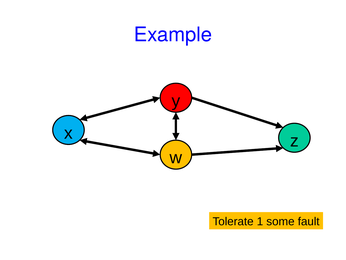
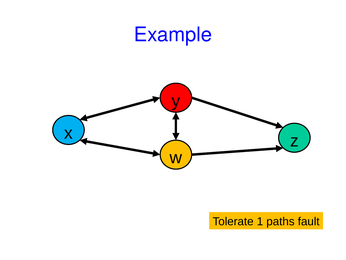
some: some -> paths (280, 221)
